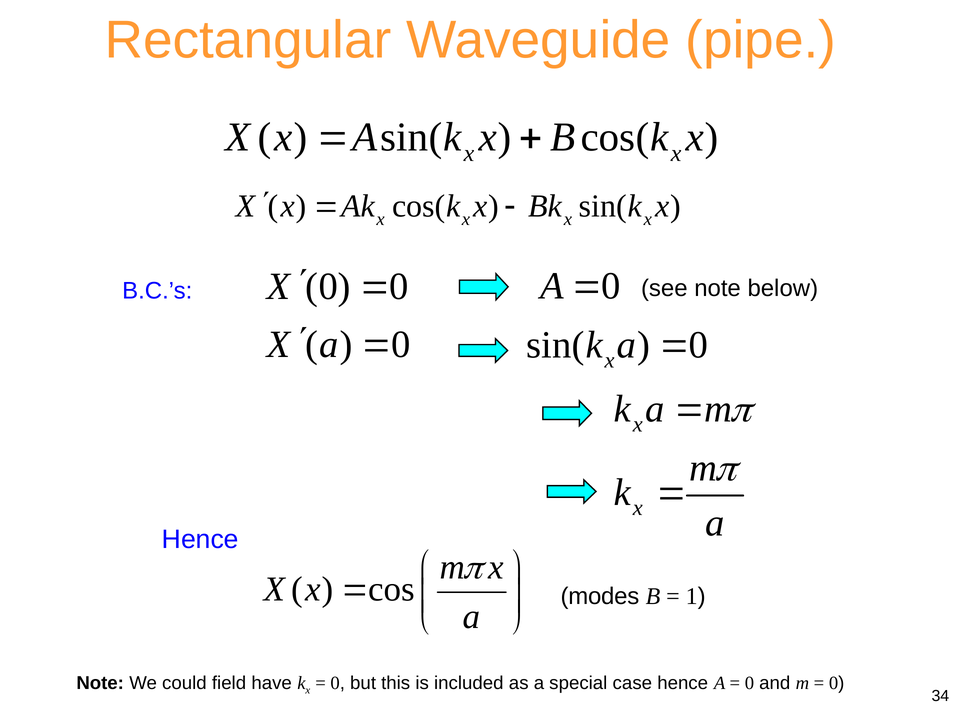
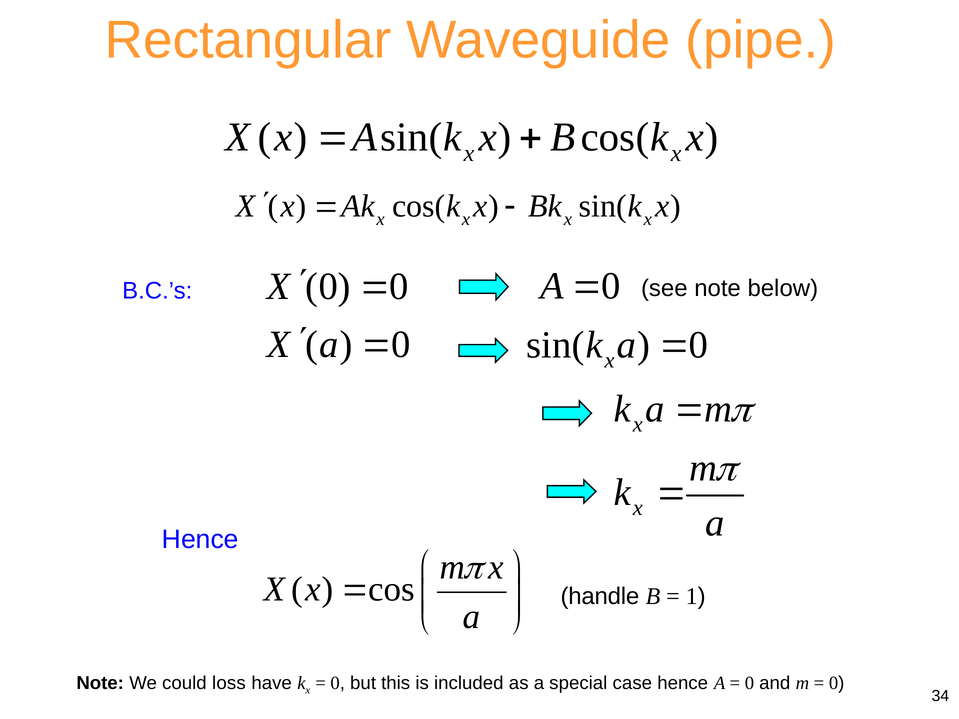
modes: modes -> handle (600, 597)
field: field -> loss (229, 683)
